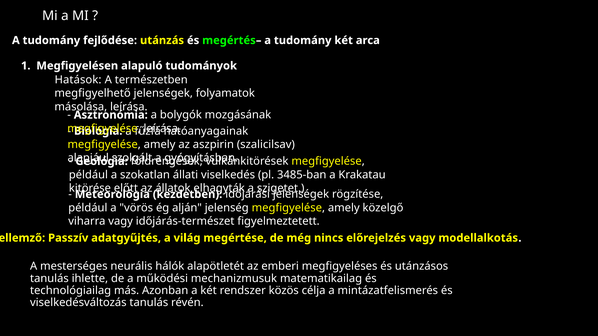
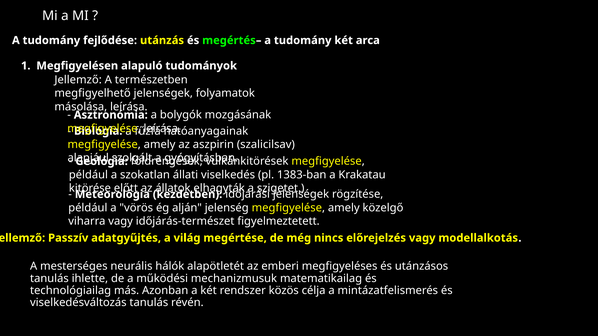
Hatások: Hatások -> Jellemző (78, 80)
3485-ban: 3485-ban -> 1383-ban (302, 175)
